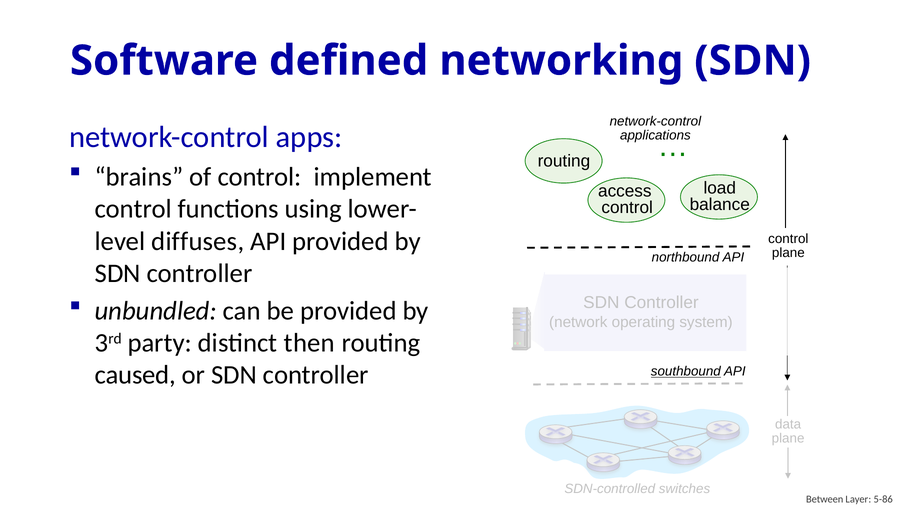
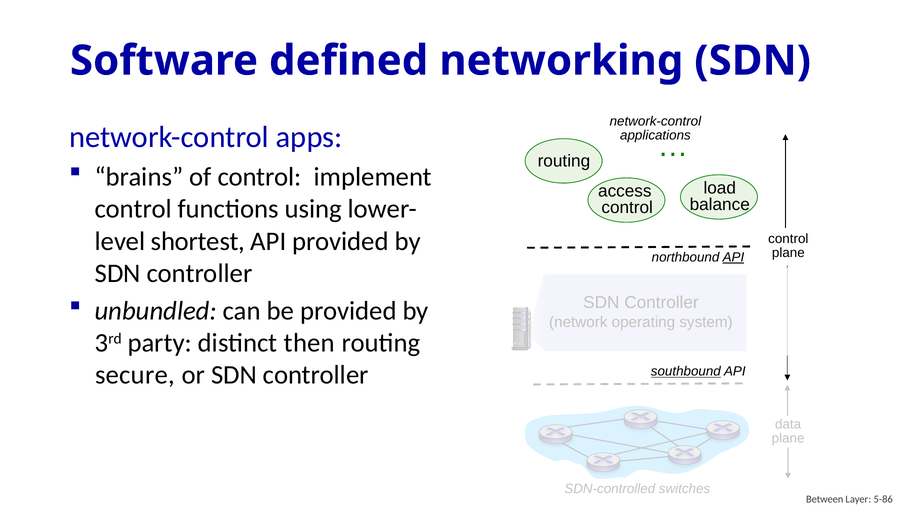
diffuses: diffuses -> shortest (198, 241)
API underline: none -> present (733, 257)
caused: caused -> secure (135, 375)
